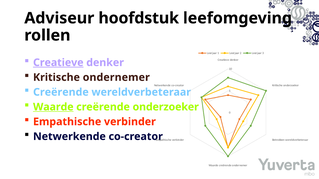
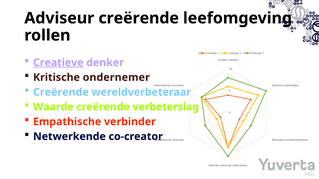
Adviseur hoofdstuk: hoofdstuk -> creërende (139, 18)
Waarde underline: present -> none (53, 107)
creërende onderzoeker: onderzoeker -> verbeterslag (166, 107)
